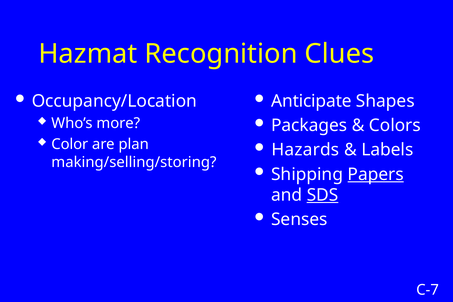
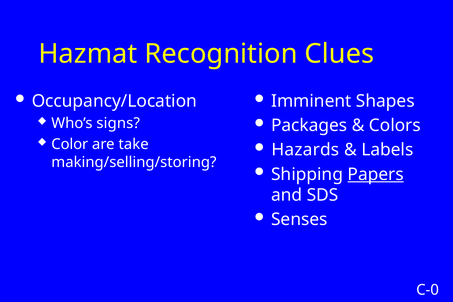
Anticipate: Anticipate -> Imminent (311, 101)
more: more -> signs (118, 123)
plan: plan -> take (134, 144)
SDS underline: present -> none (323, 195)
C-7: C-7 -> C-0 (428, 290)
